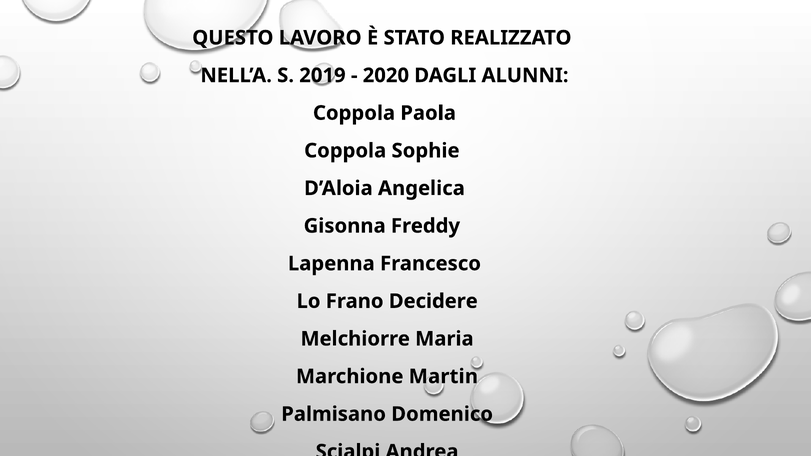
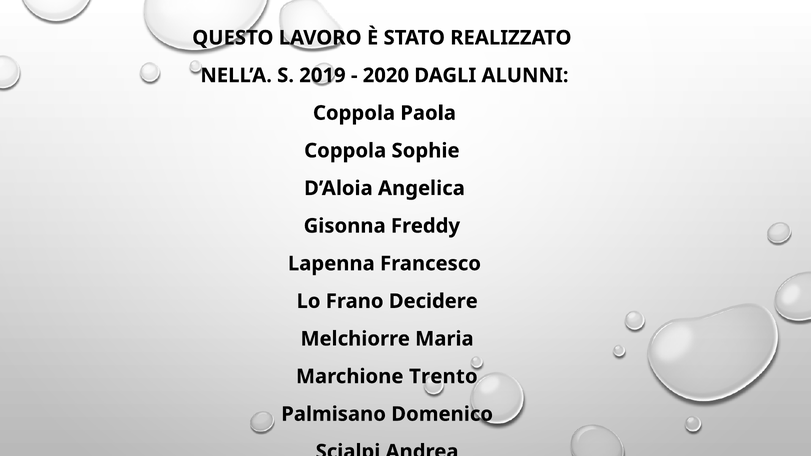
Martin: Martin -> Trento (443, 377)
